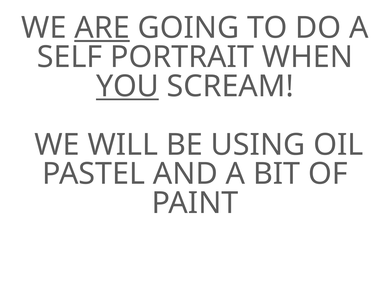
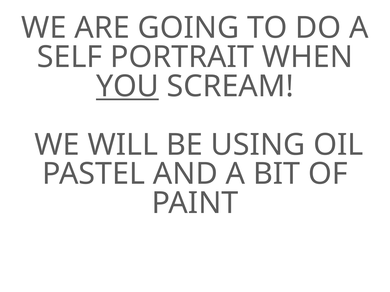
ARE underline: present -> none (102, 28)
